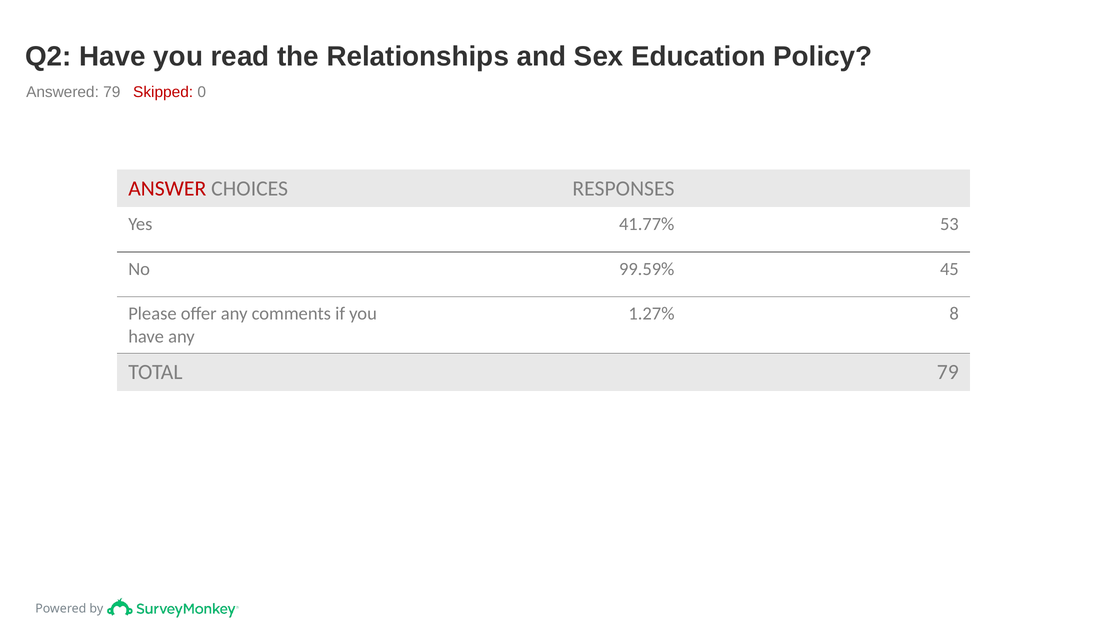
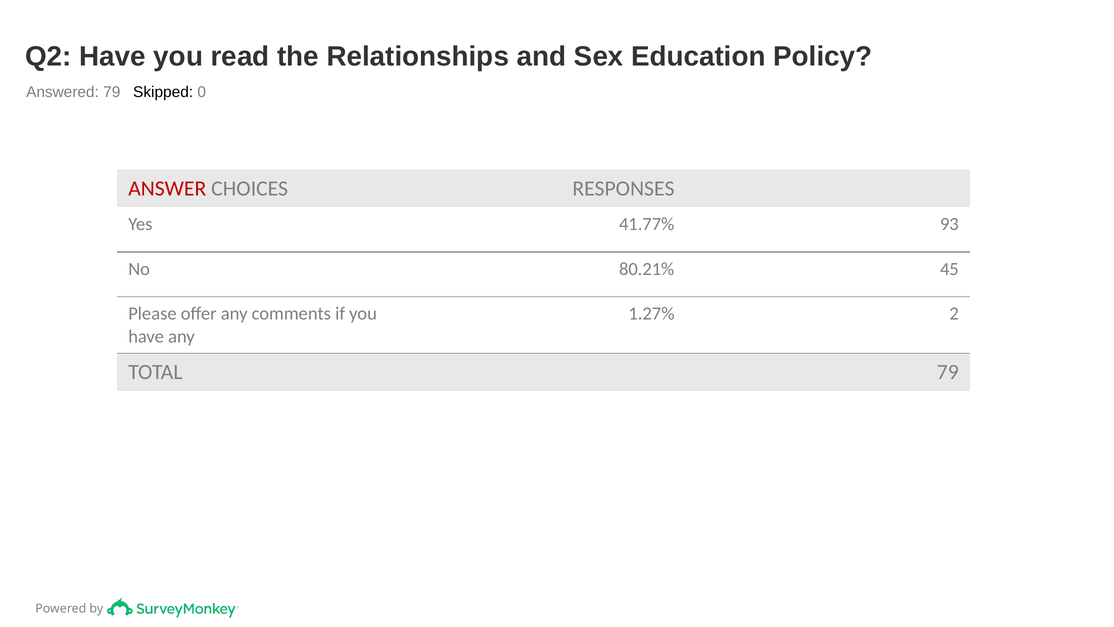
Skipped colour: red -> black (163, 92)
53: 53 -> 93 (949, 224)
99.59%: 99.59% -> 80.21% (647, 269)
8: 8 -> 2 (954, 314)
